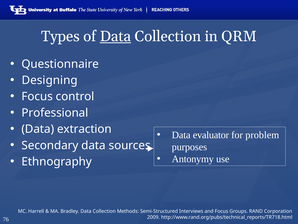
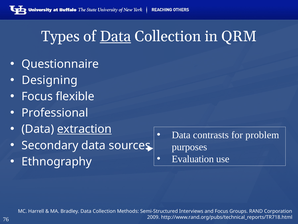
control: control -> flexible (75, 96)
extraction underline: none -> present (84, 129)
evaluator: evaluator -> contrasts (211, 135)
Antonymy: Antonymy -> Evaluation (193, 159)
